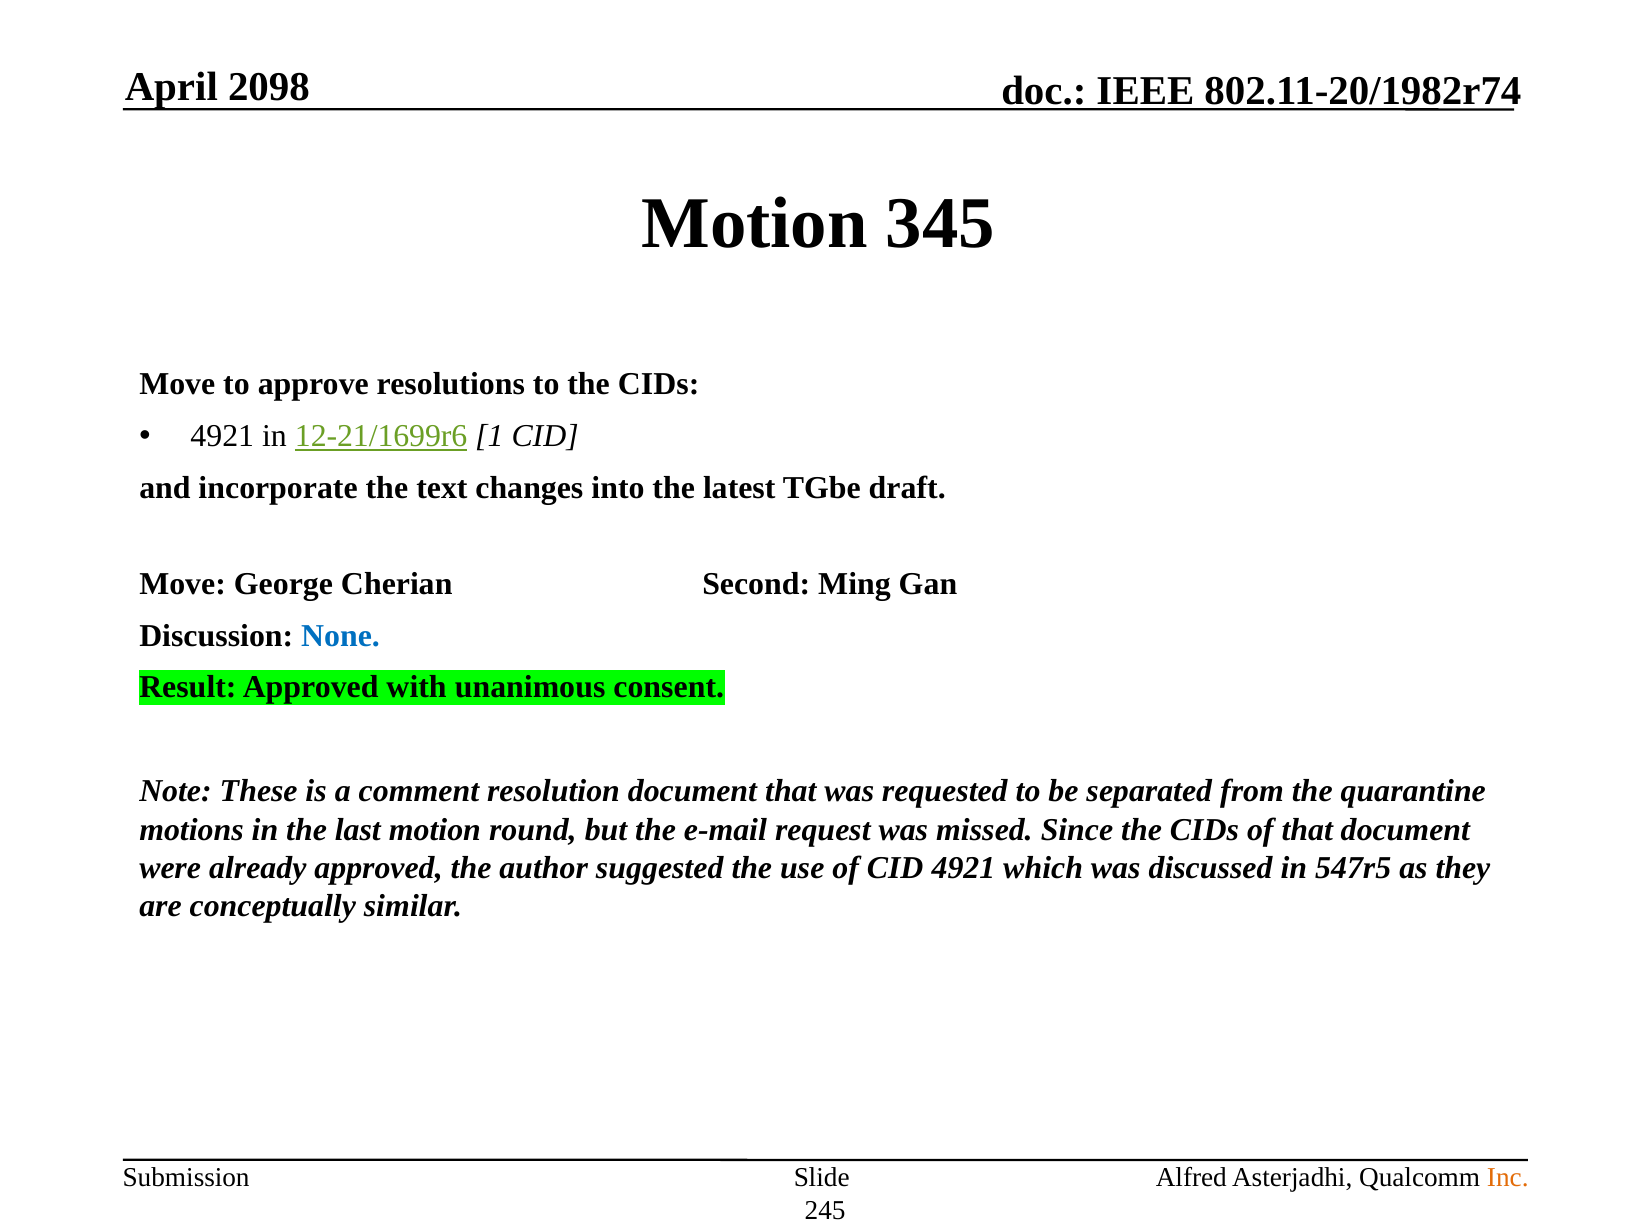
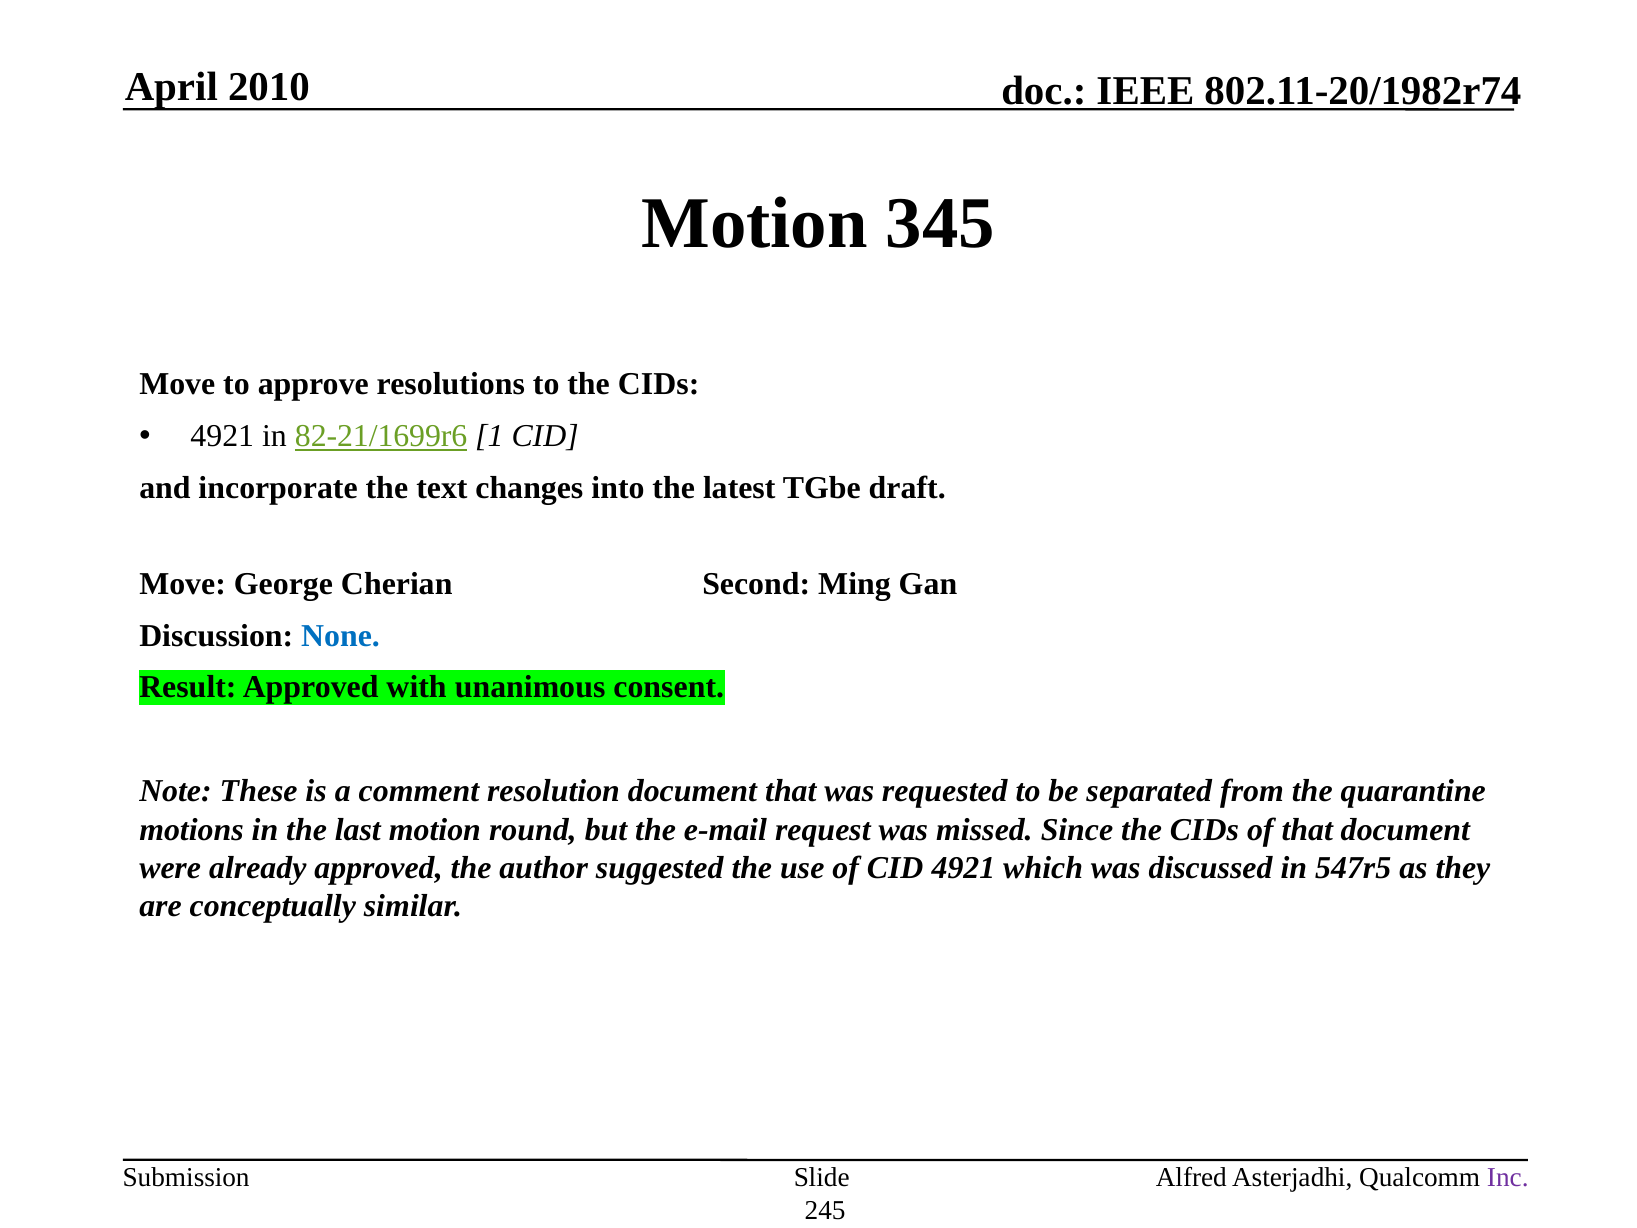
2098: 2098 -> 2010 (269, 87)
12-21/1699r6: 12-21/1699r6 -> 82-21/1699r6 (381, 436)
Inc colour: orange -> purple (1508, 1178)
